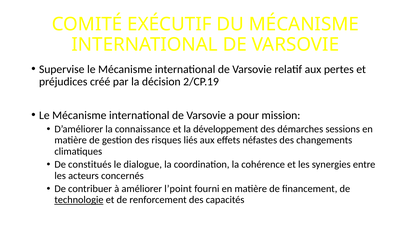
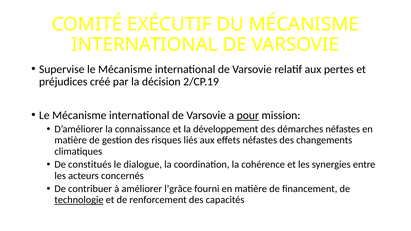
pour underline: none -> present (248, 115)
démarches sessions: sessions -> néfastes (343, 129)
l’point: l’point -> l’grâce (178, 189)
